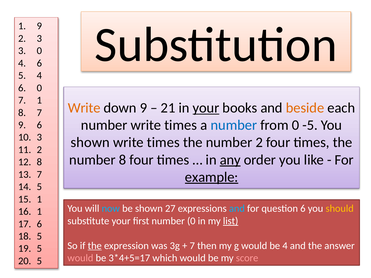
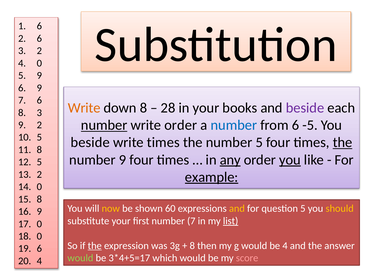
1 9: 9 -> 6 (39, 26)
2 3: 3 -> 6 (39, 38)
3 0: 0 -> 2 (39, 51)
6: 6 -> 0 (39, 63)
5 4: 4 -> 9 (39, 76)
0: 0 -> 9 (39, 88)
1: 1 -> 6 (39, 100)
down 9: 9 -> 8 (143, 108)
21: 21 -> 28 (168, 108)
your underline: present -> none (206, 108)
beside colour: orange -> purple (305, 108)
7: 7 -> 3 (39, 113)
number underline: none -> present (104, 125)
times: times -> order (181, 125)
from 0: 0 -> 6 (295, 125)
6: 6 -> 2 (39, 125)
3: 3 -> 5 (39, 137)
shown: shown -> beside (90, 143)
number 2: 2 -> 5 (259, 143)
the underline: none -> present (343, 143)
2: 2 -> 8 (39, 150)
number 8: 8 -> 9 (123, 160)
you underline: none -> present (290, 160)
8: 8 -> 5 (39, 162)
7: 7 -> 2 (39, 175)
5: 5 -> 0 (39, 187)
1: 1 -> 8 (39, 199)
now colour: light blue -> yellow (111, 209)
27: 27 -> 60 (170, 209)
and colour: light blue -> yellow (237, 209)
question 6: 6 -> 5 (303, 209)
1: 1 -> 9 (39, 212)
number 0: 0 -> 7 (191, 221)
6: 6 -> 0 (39, 224)
5: 5 -> 0 (39, 236)
7: 7 -> 8 (192, 246)
5: 5 -> 6 (39, 249)
would colour: pink -> light green (80, 258)
20 5: 5 -> 4 (39, 261)
